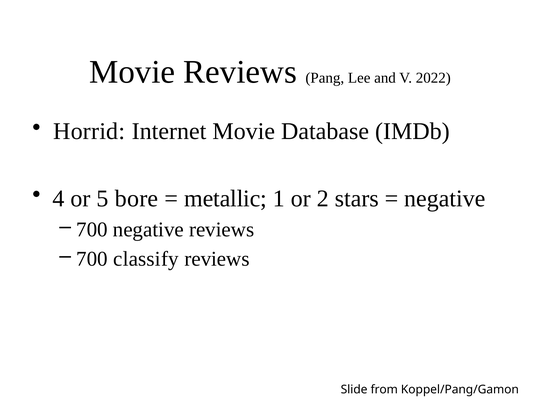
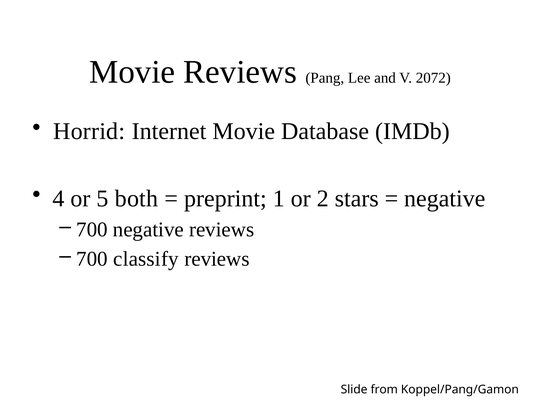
2022: 2022 -> 2072 (433, 78)
bore: bore -> both (137, 199)
metallic: metallic -> preprint (225, 199)
